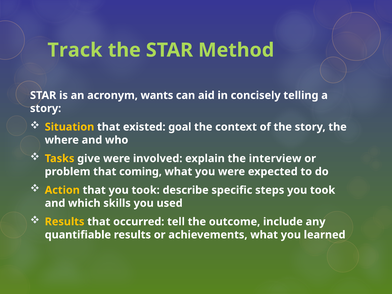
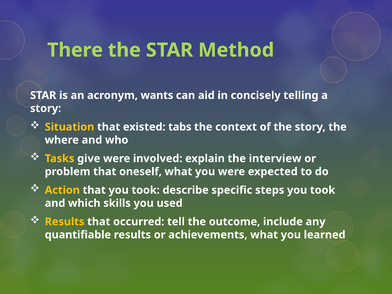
Track: Track -> There (75, 50)
goal: goal -> tabs (180, 127)
coming: coming -> oneself (140, 172)
